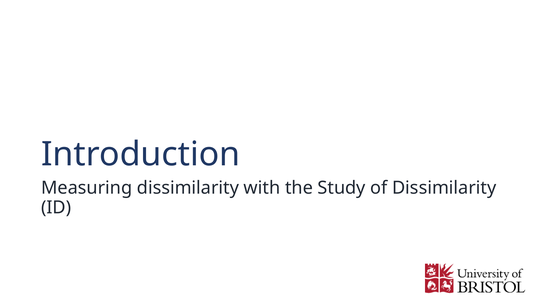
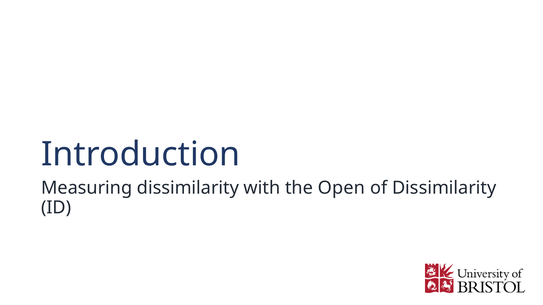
Study: Study -> Open (341, 188)
